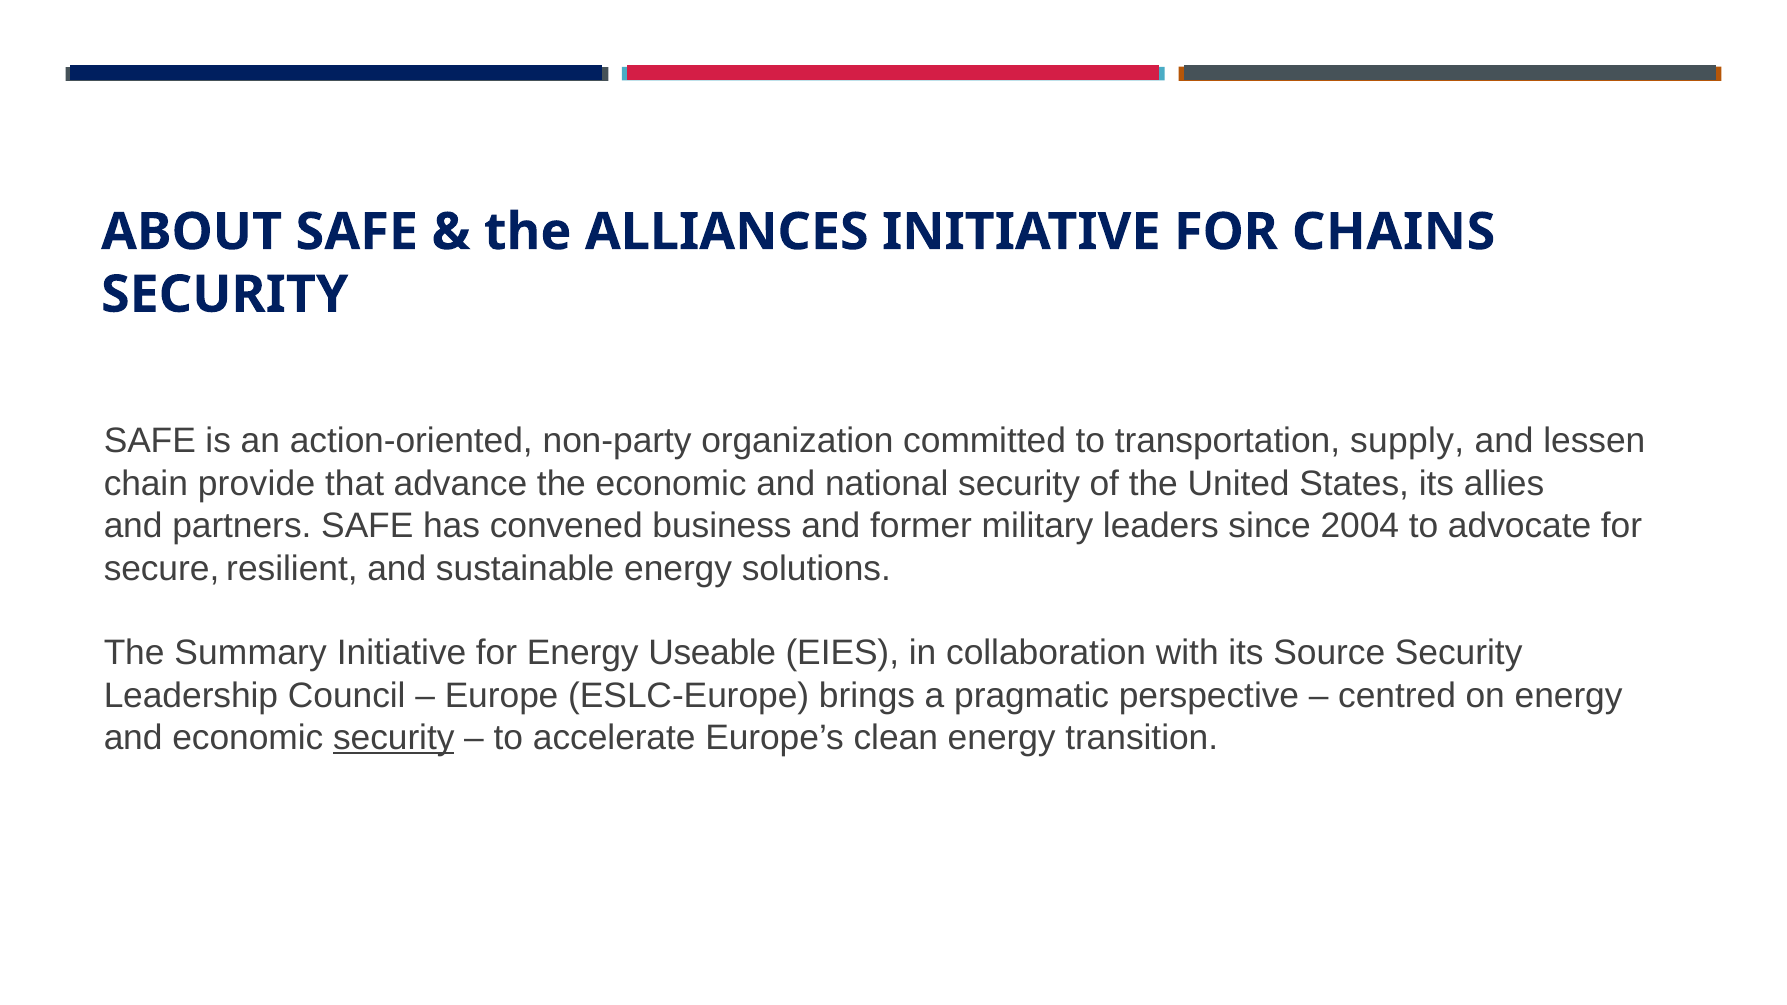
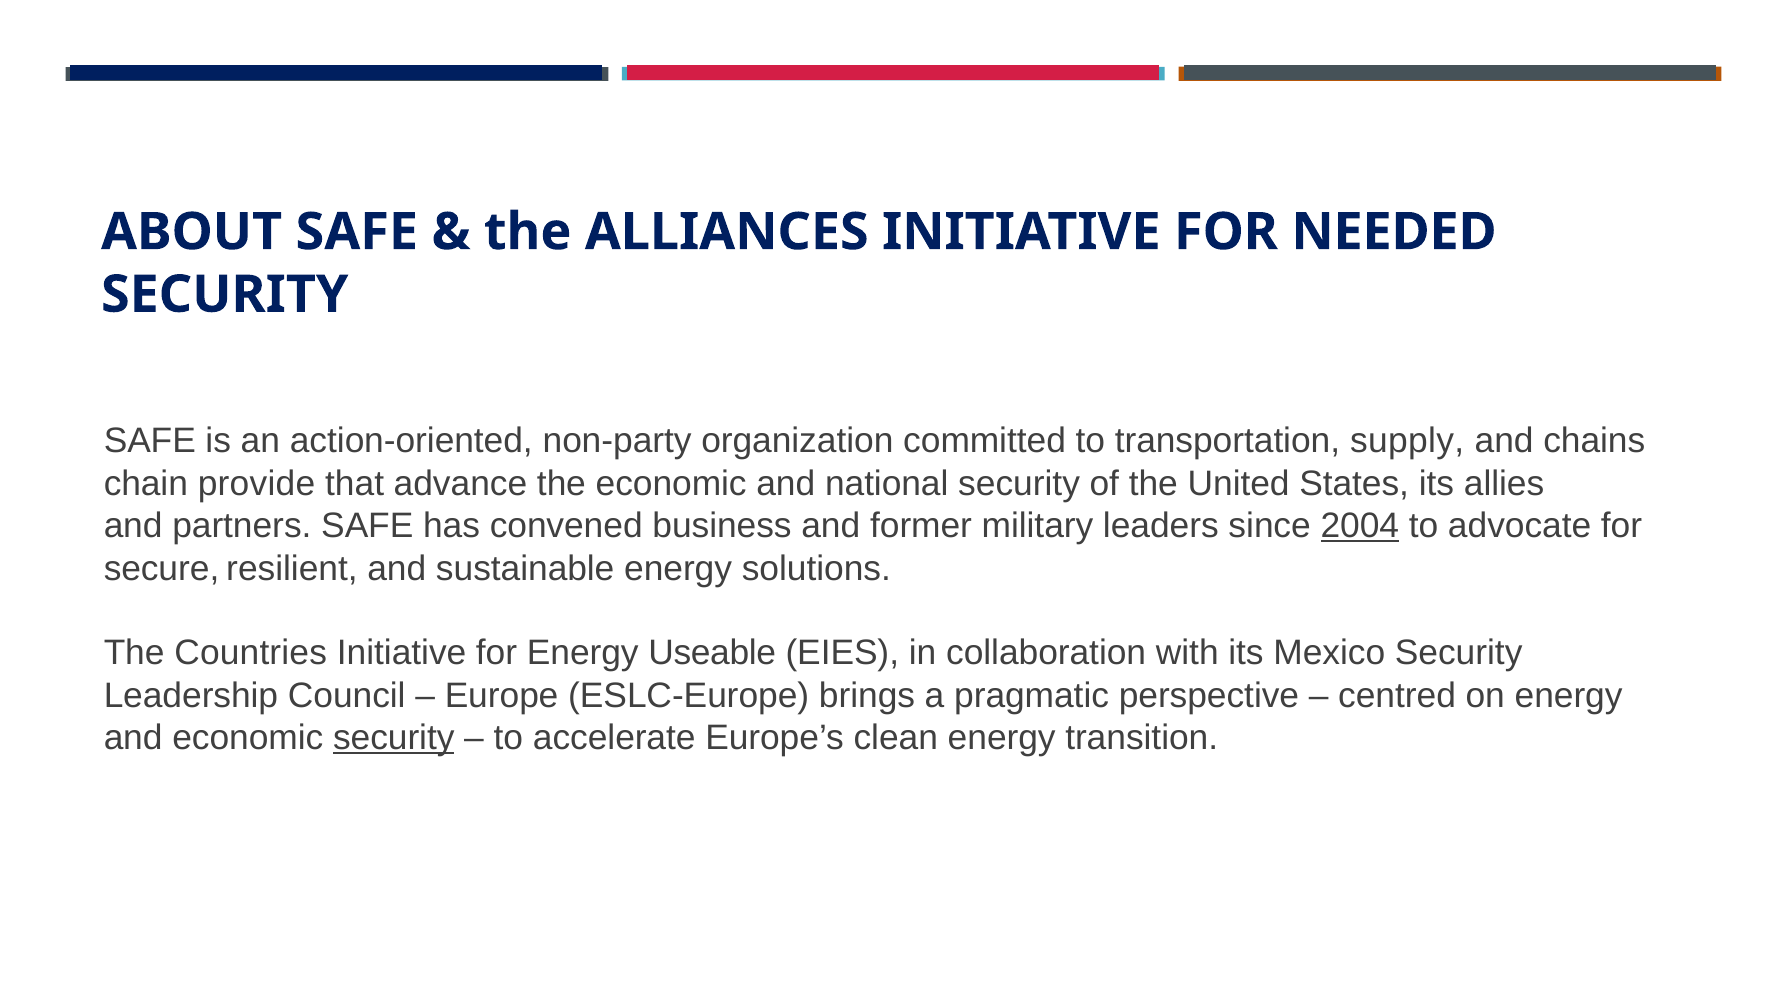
CHAINS: CHAINS -> NEEDED (1394, 232)
lessen: lessen -> chains (1594, 441)
2004 underline: none -> present (1360, 526)
Summary: Summary -> Countries (251, 653)
Source: Source -> Mexico (1329, 653)
